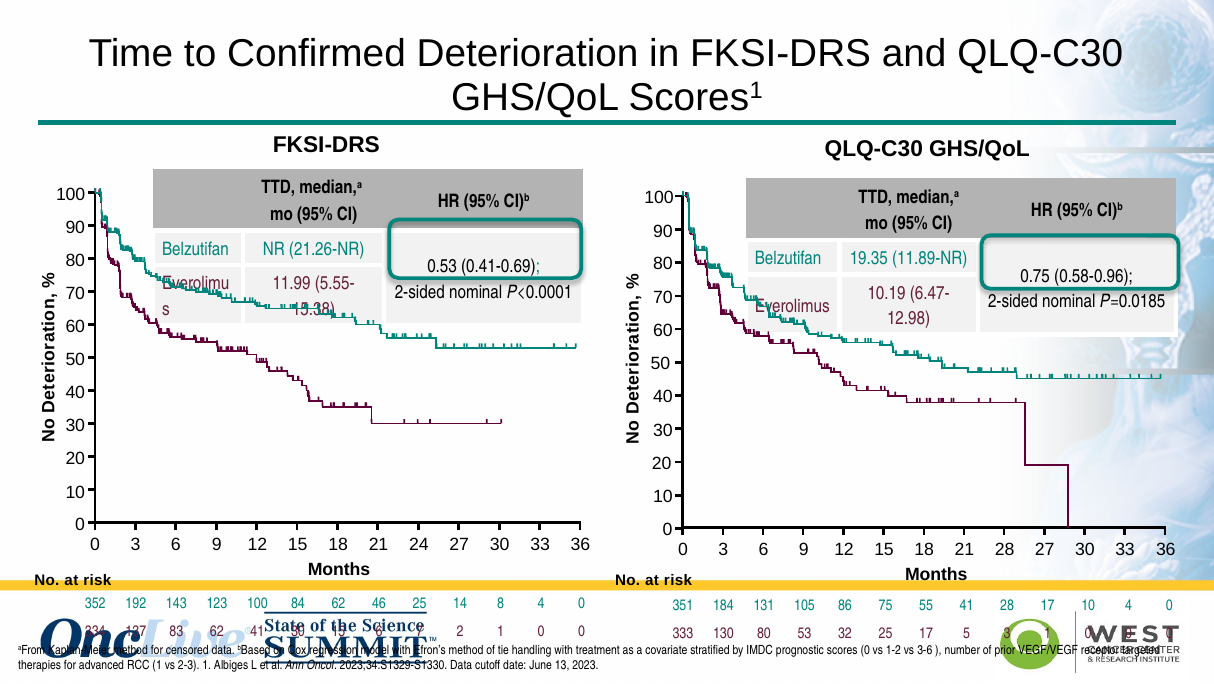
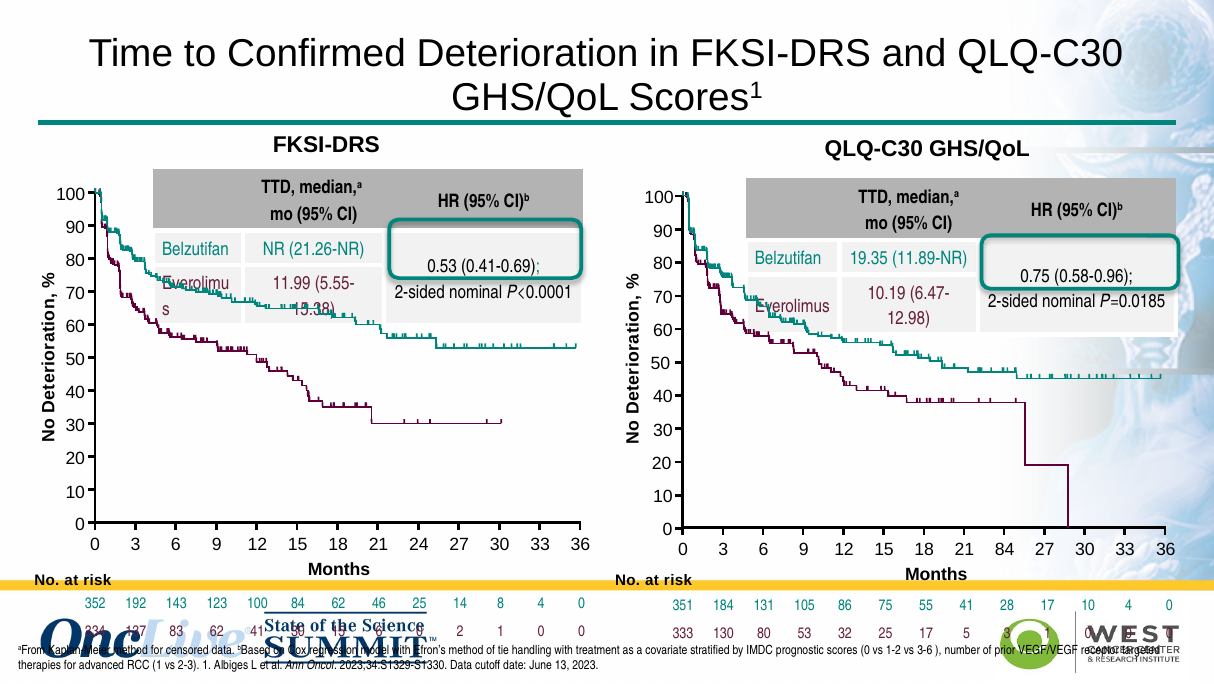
21 28: 28 -> 84 (1005, 549)
6 7: 7 -> 0 (420, 631)
